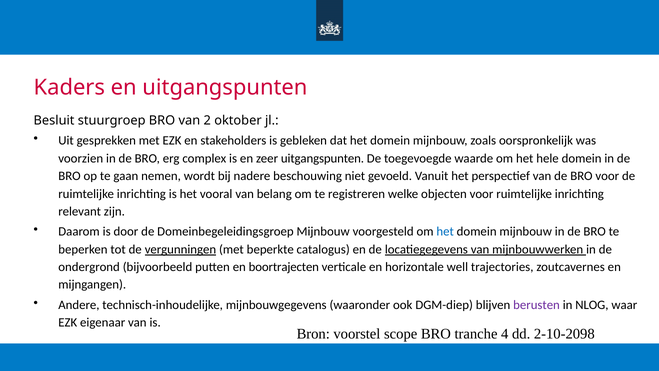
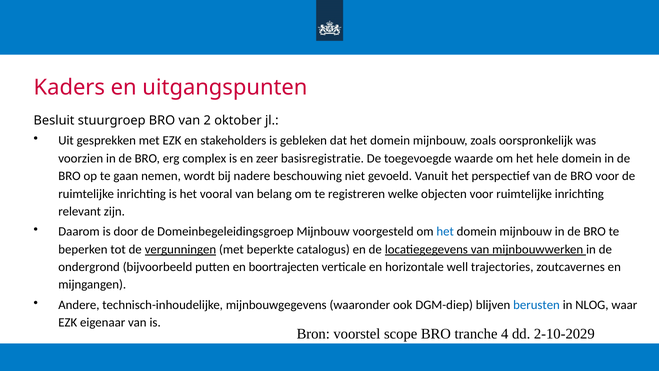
zeer uitgangspunten: uitgangspunten -> basisregistratie (322, 158)
berusten colour: purple -> blue (537, 305)
2-10-2098: 2-10-2098 -> 2-10-2029 (564, 334)
